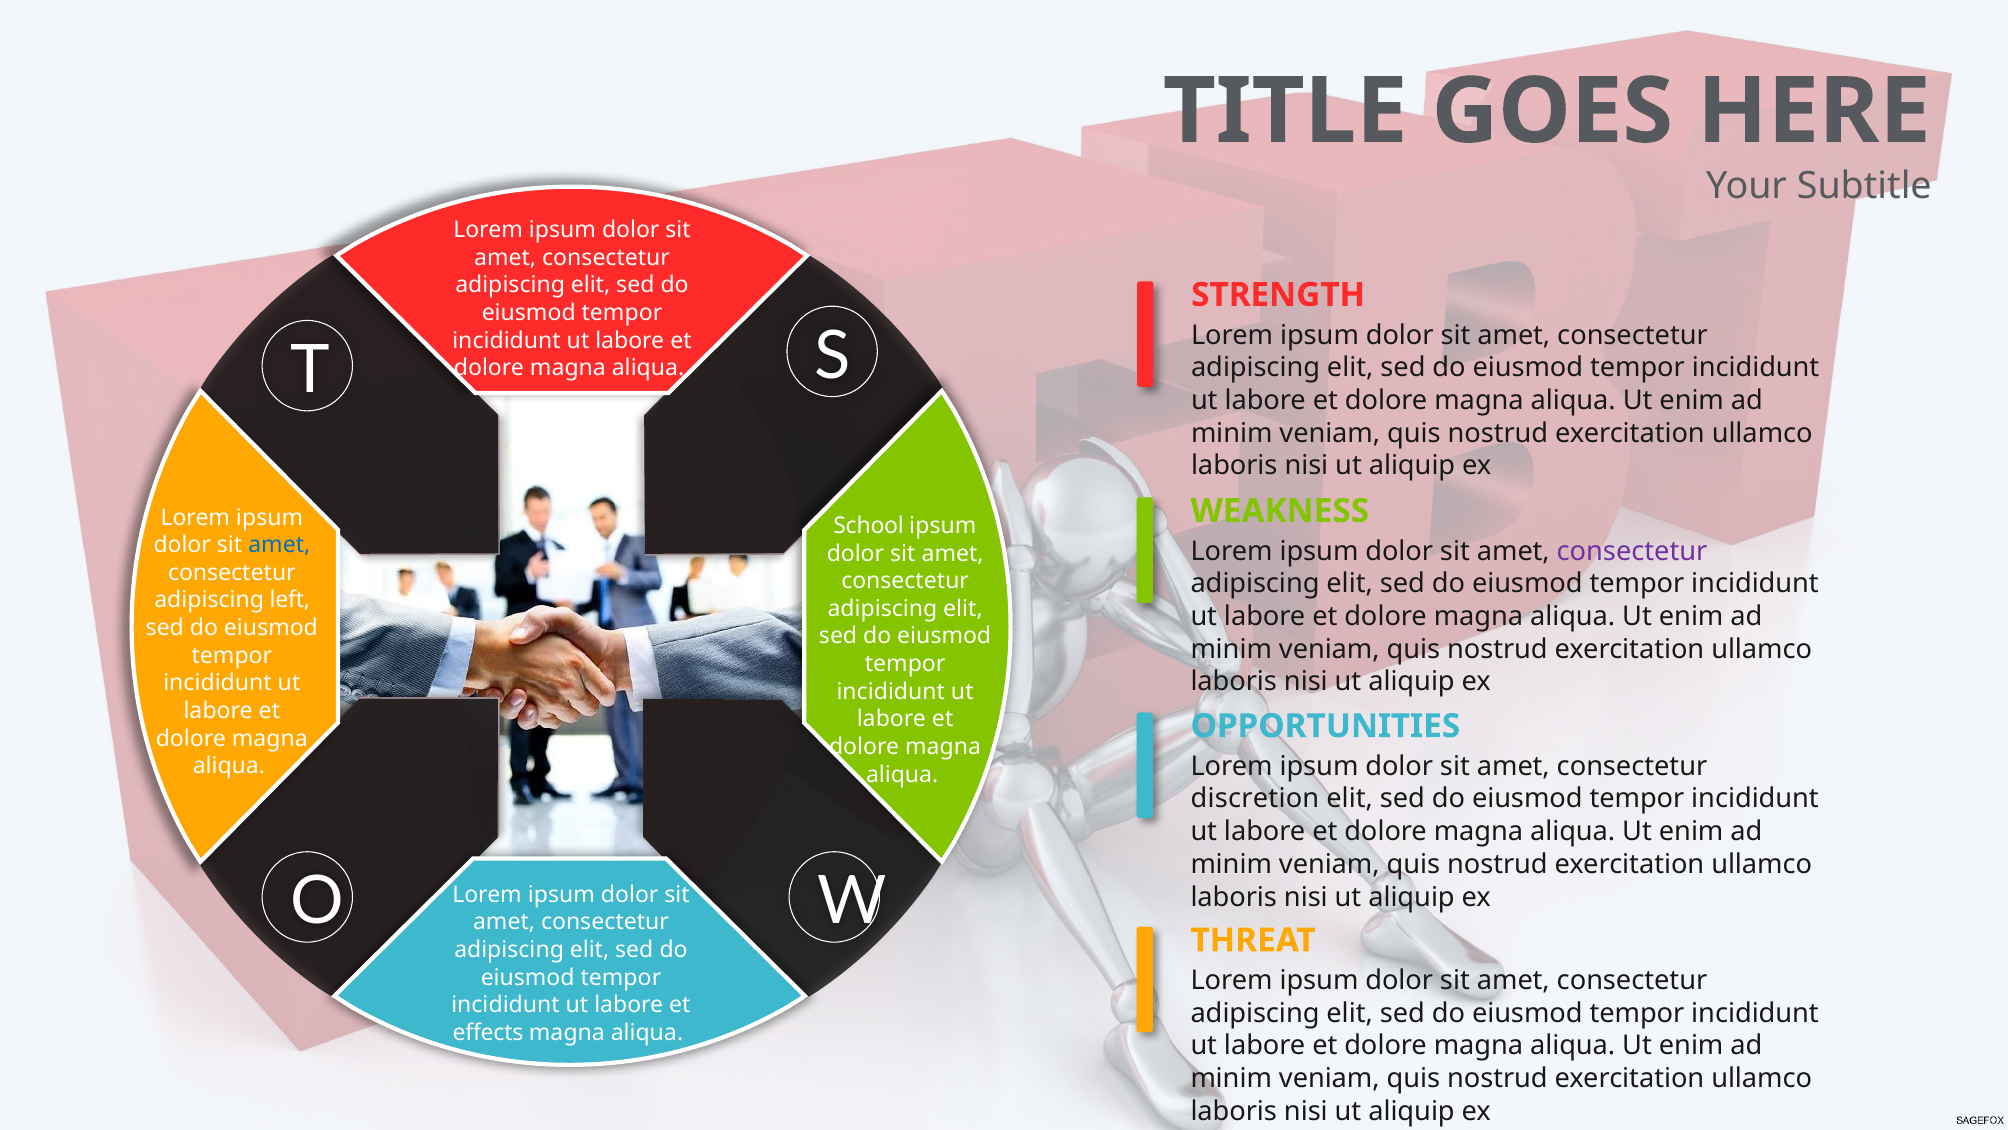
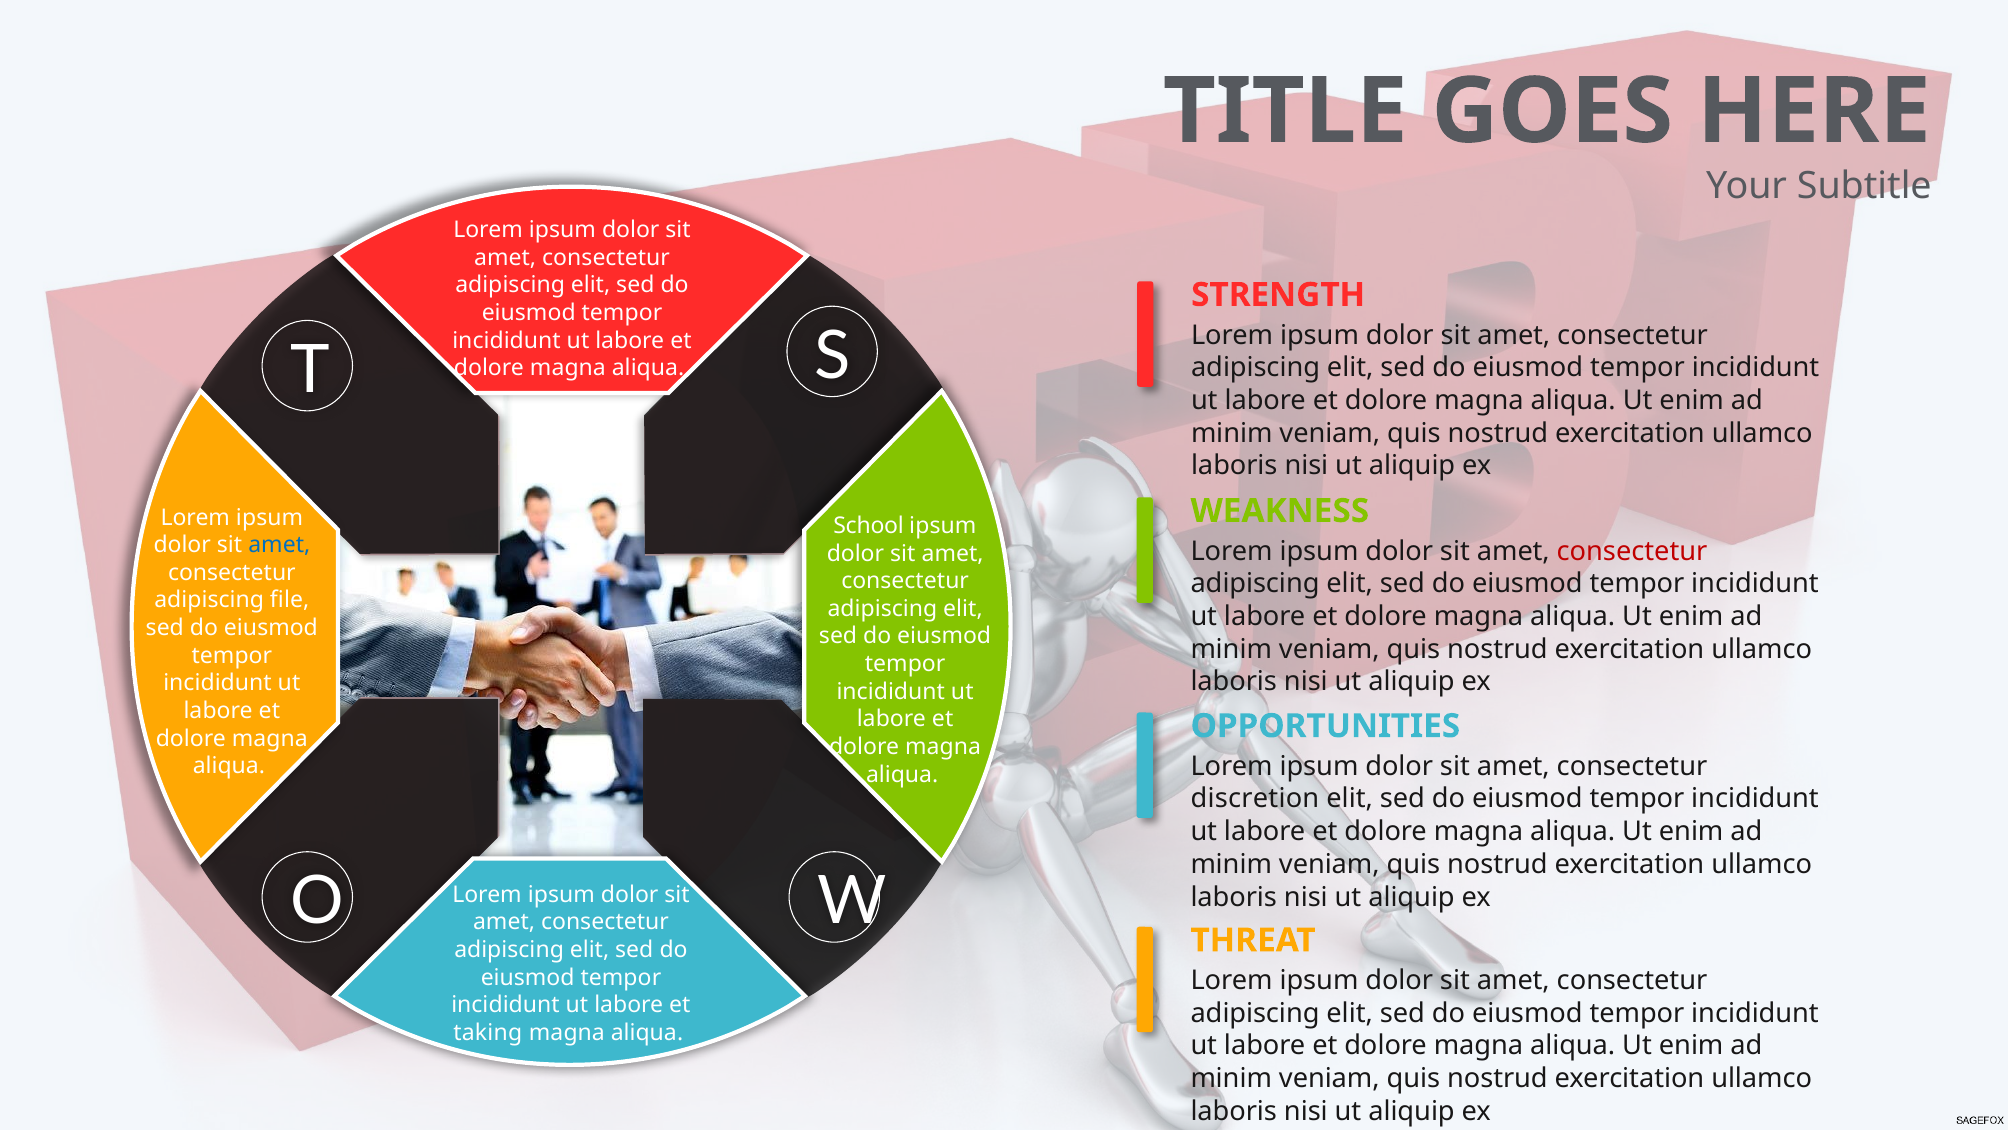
consectetur colour: purple -> red (1632, 551)
left: left -> file (290, 600)
effects: effects -> taking (488, 1032)
